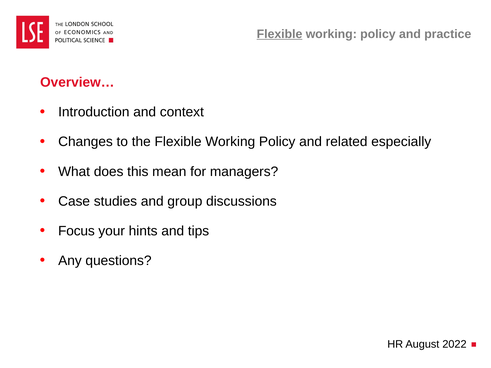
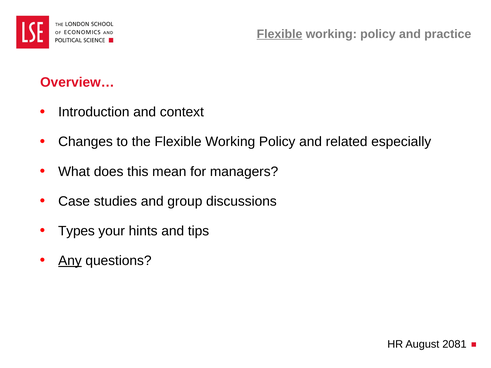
Focus: Focus -> Types (76, 231)
Any underline: none -> present (70, 261)
2022: 2022 -> 2081 (454, 344)
